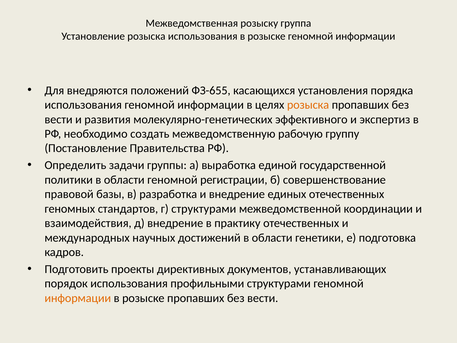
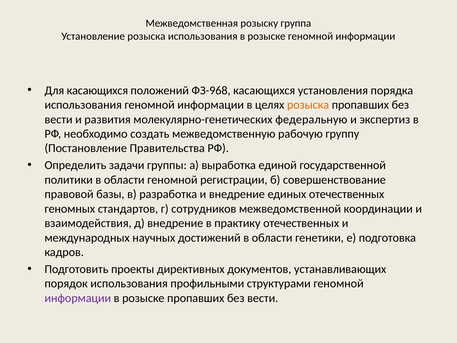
Для внедряются: внедряются -> касающихся (97, 90)
ФЗ-655: ФЗ-655 -> ФЗ-968 (211, 90)
эффективного: эффективного -> федеральную (311, 119)
г структурами: структурами -> сотрудников (204, 209)
информации colour: orange -> purple (78, 298)
